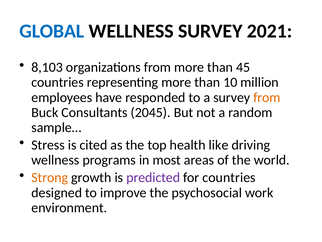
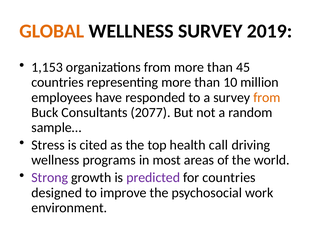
GLOBAL colour: blue -> orange (52, 31)
2021: 2021 -> 2019 (270, 31)
8,103: 8,103 -> 1,153 (47, 67)
2045: 2045 -> 2077 (151, 112)
like: like -> call (219, 145)
Strong colour: orange -> purple (50, 177)
